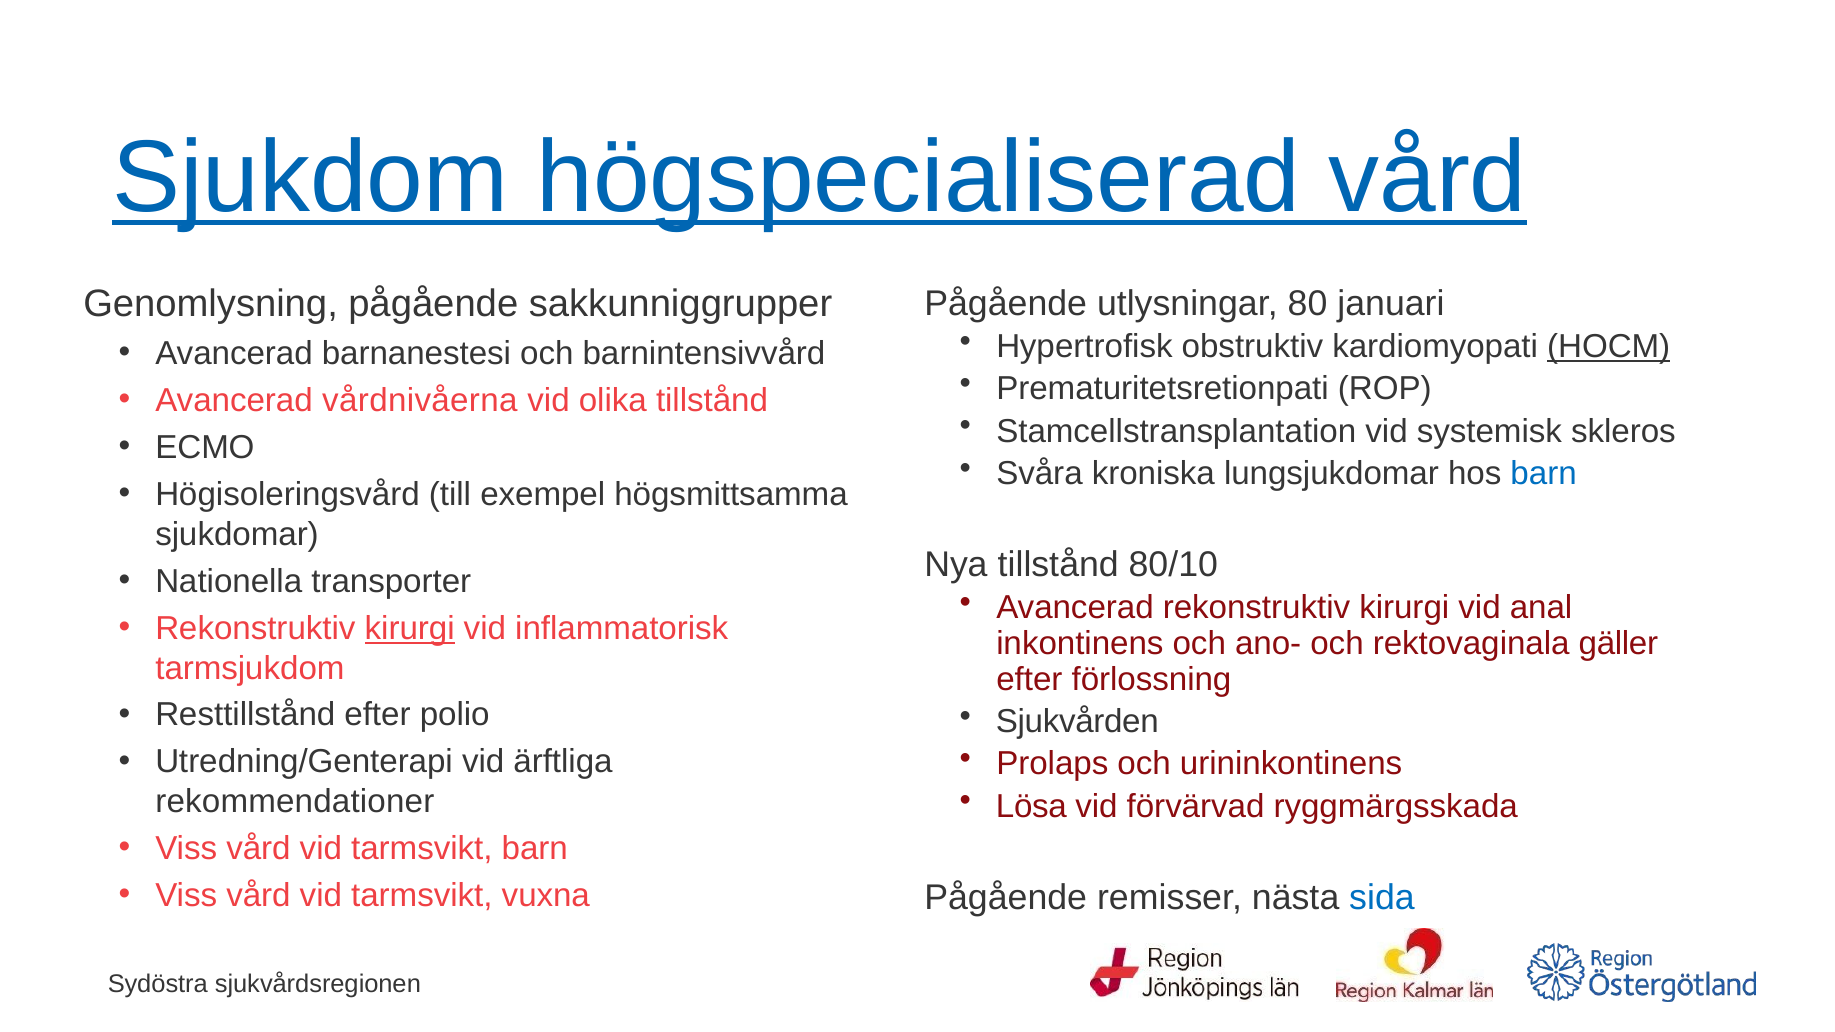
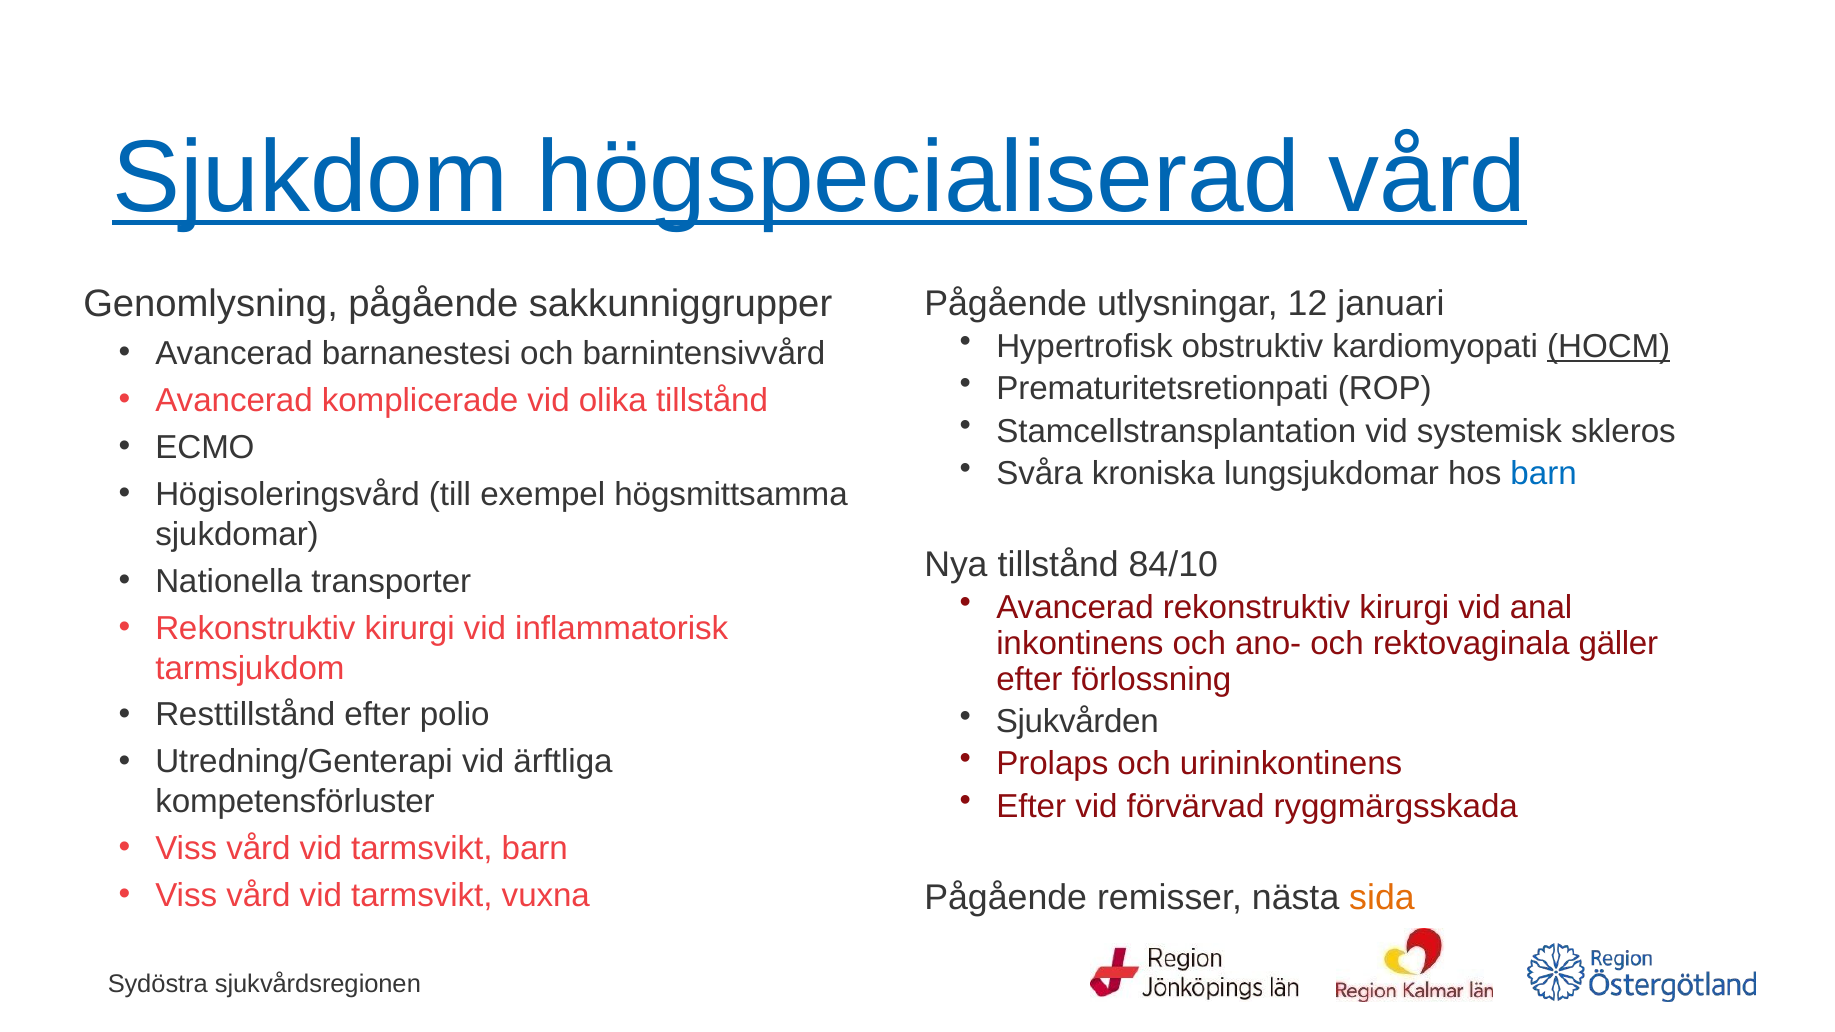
80: 80 -> 12 (1308, 303)
vårdnivåerna: vårdnivåerna -> komplicerade (420, 401)
80/10: 80/10 -> 84/10 (1173, 565)
kirurgi underline: present -> none (410, 628)
Lösa: Lösa -> Efter (1031, 806)
rekommendationer: rekommendationer -> kompetensförluster (295, 802)
sida colour: blue -> orange (1382, 897)
